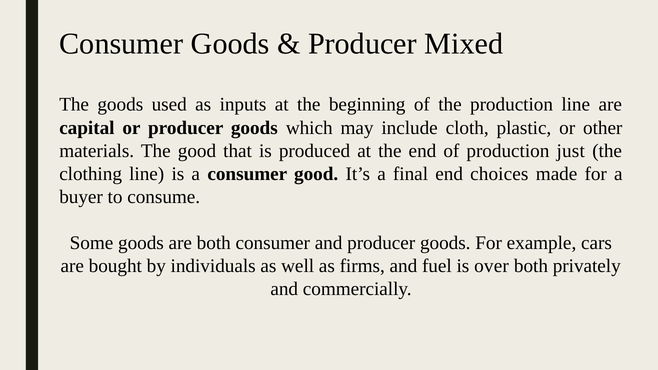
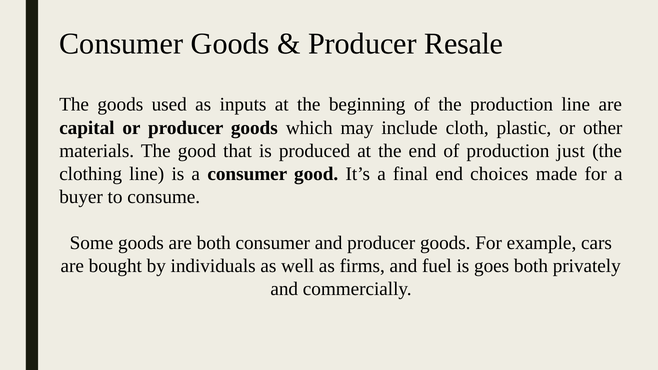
Mixed: Mixed -> Resale (464, 44)
over: over -> goes (492, 266)
